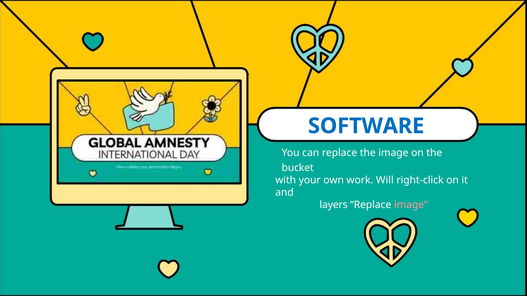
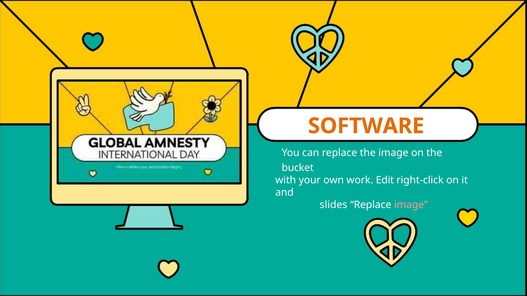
SOFTWARE colour: blue -> orange (366, 126)
Will: Will -> Edit (385, 180)
layers: layers -> slides (333, 205)
